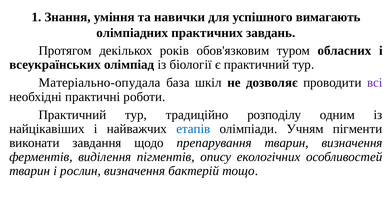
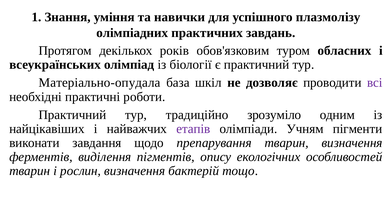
вимагають: вимагають -> плазмолізу (328, 17)
розподілу: розподілу -> зрозуміло (274, 115)
етапів colour: blue -> purple (193, 129)
